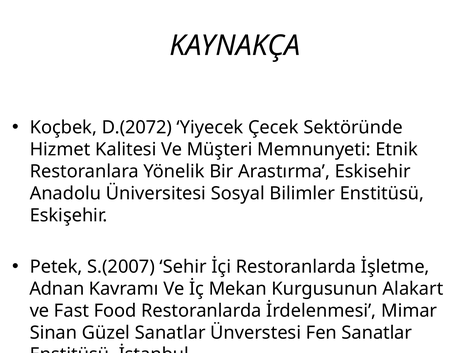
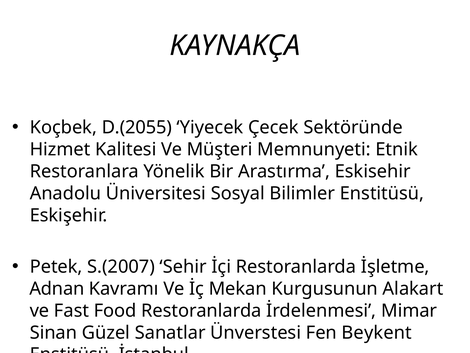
D.(2072: D.(2072 -> D.(2055 (137, 127)
Fen Sanatlar: Sanatlar -> Beykent (377, 332)
